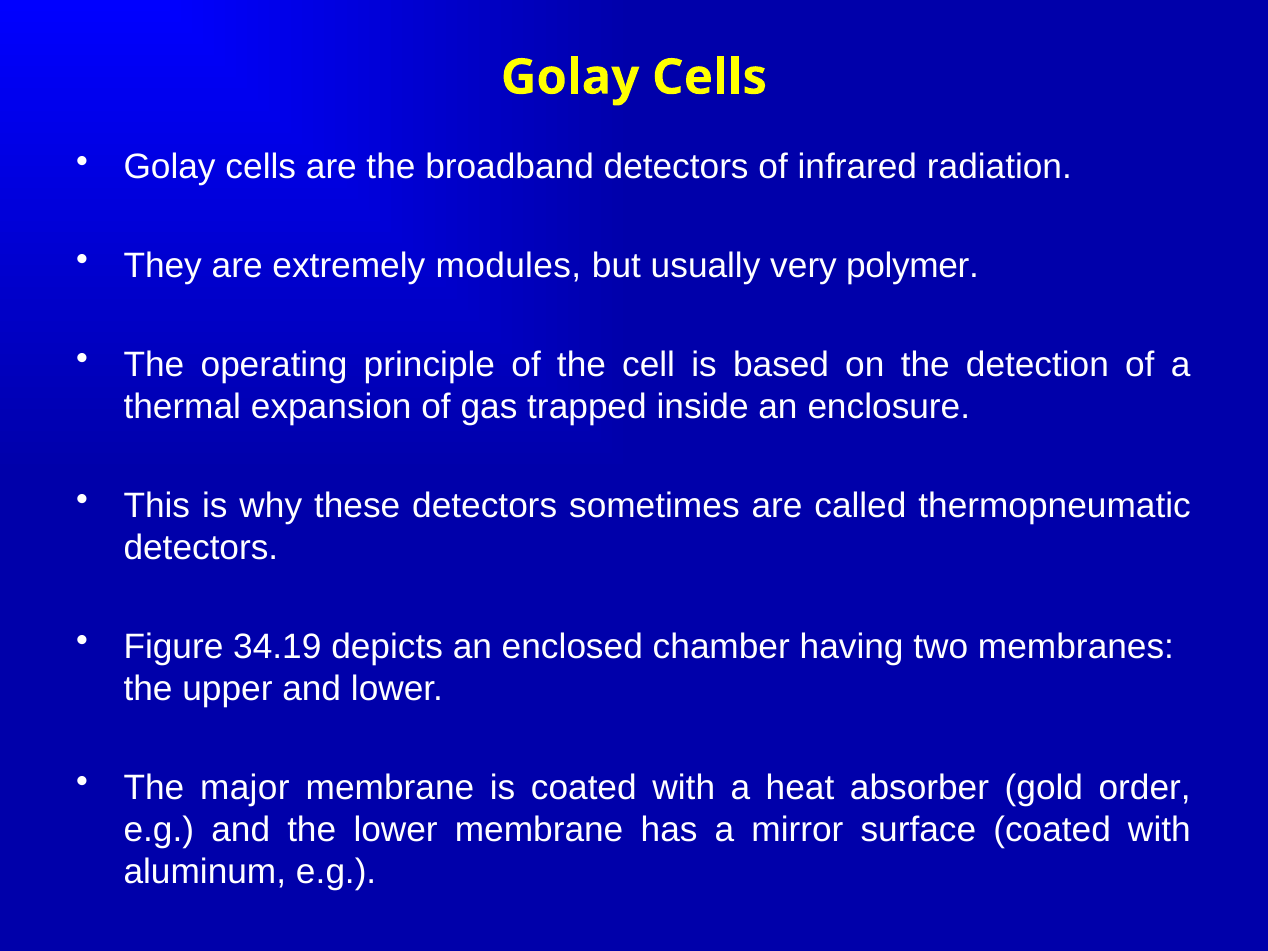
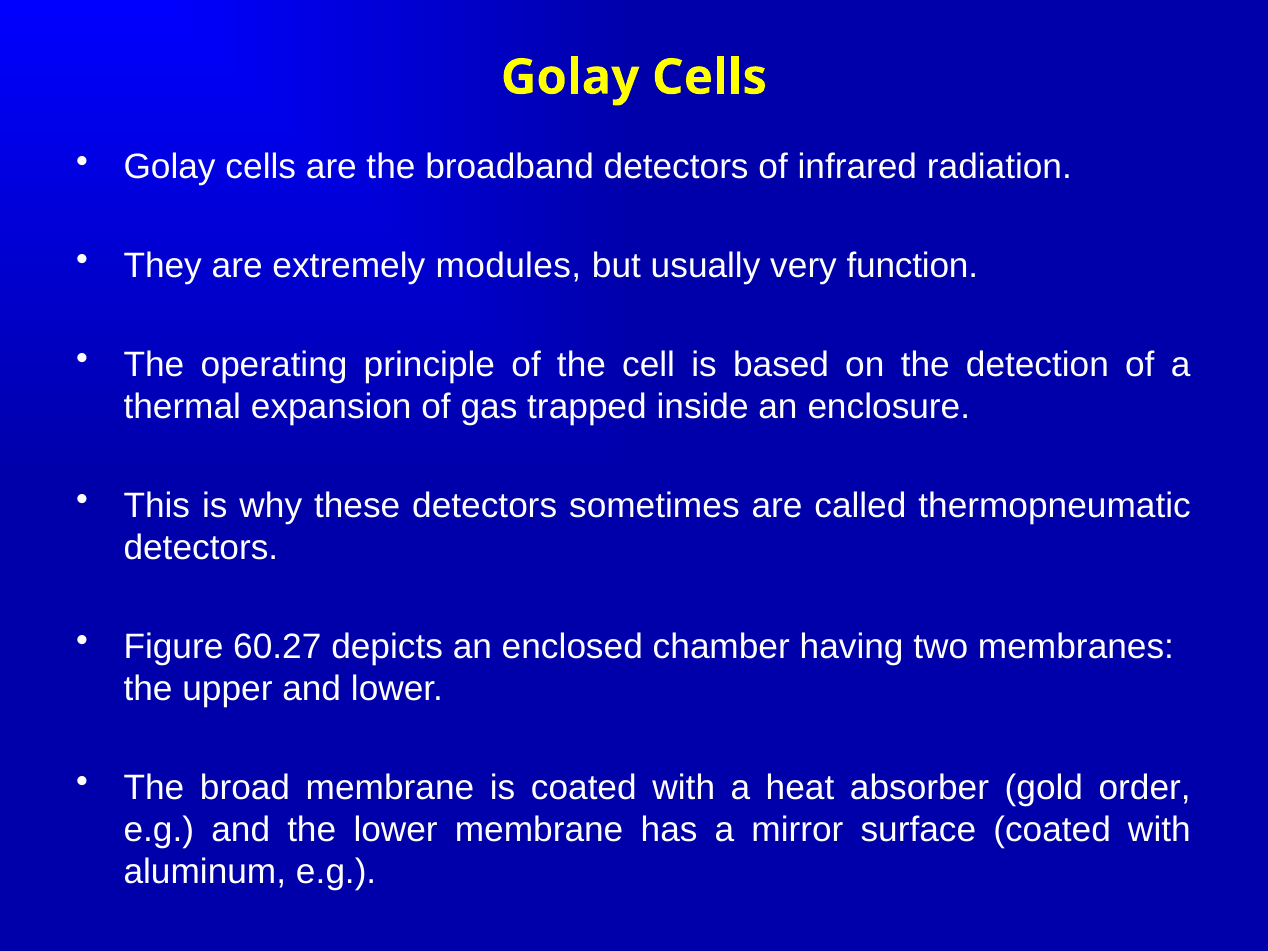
polymer: polymer -> function (912, 266)
34.19: 34.19 -> 60.27 (277, 646)
major: major -> broad (245, 787)
